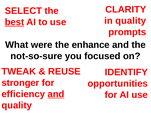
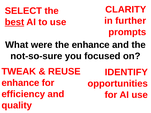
in quality: quality -> further (131, 21)
stronger: stronger -> enhance (20, 83)
and underline: present -> none (56, 94)
